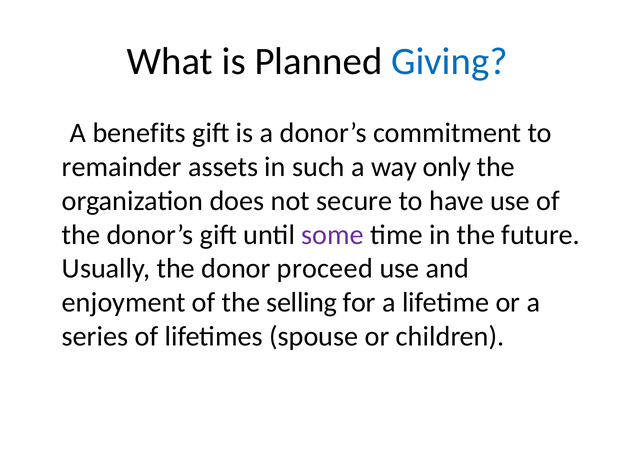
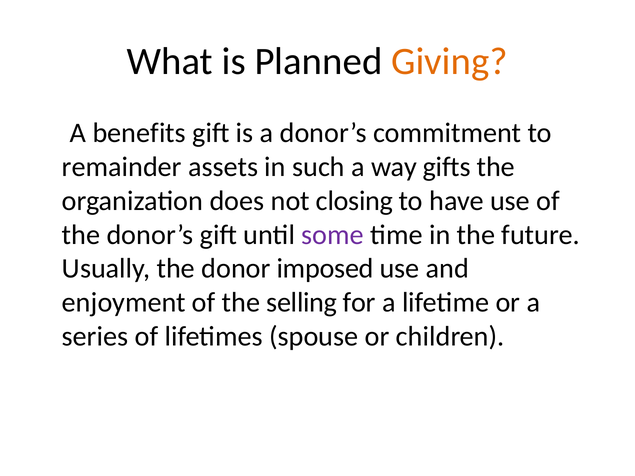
Giving colour: blue -> orange (449, 61)
only: only -> gifts (447, 167)
secure: secure -> closing (355, 201)
proceed: proceed -> imposed (325, 269)
